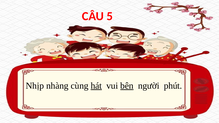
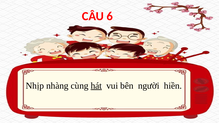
5: 5 -> 6 (110, 16)
bên underline: present -> none (127, 86)
phút: phút -> hiền (173, 86)
